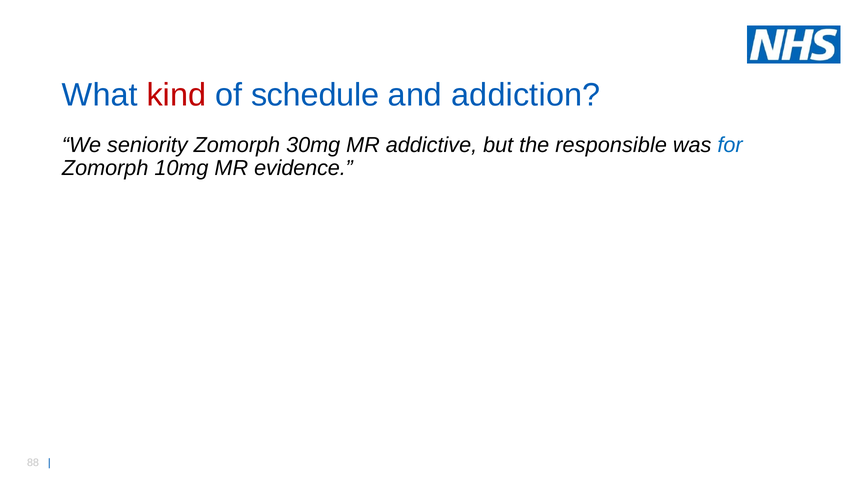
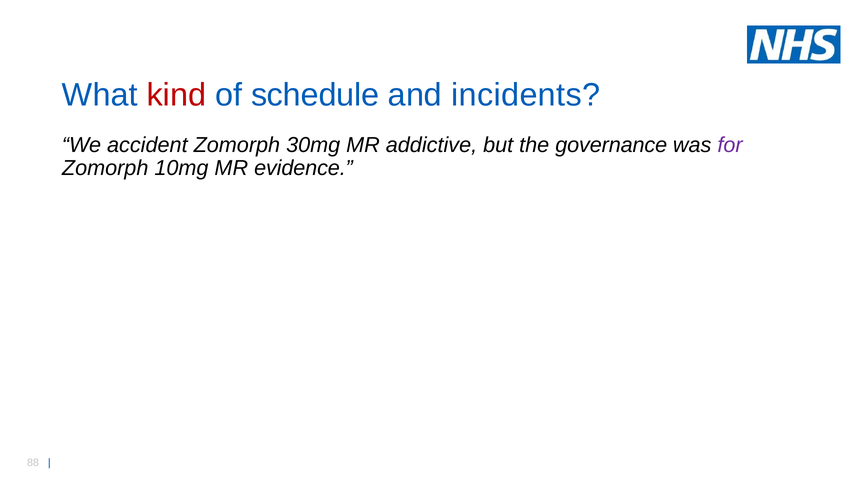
addiction: addiction -> incidents (526, 95)
seniority: seniority -> accident (147, 145)
responsible: responsible -> governance (611, 145)
for colour: blue -> purple (730, 145)
